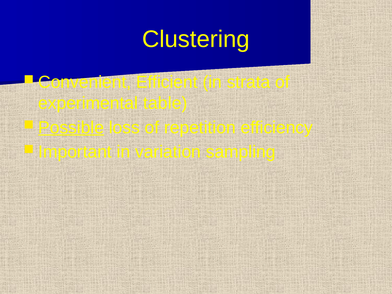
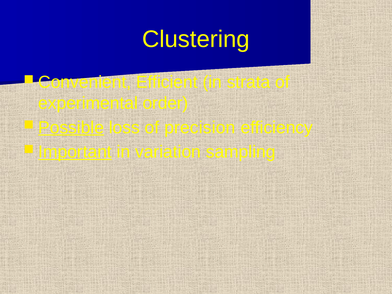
table: table -> order (165, 103)
repetition: repetition -> precision (200, 128)
Important underline: none -> present (75, 152)
